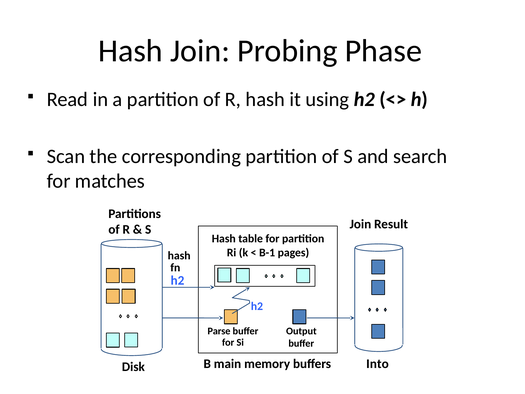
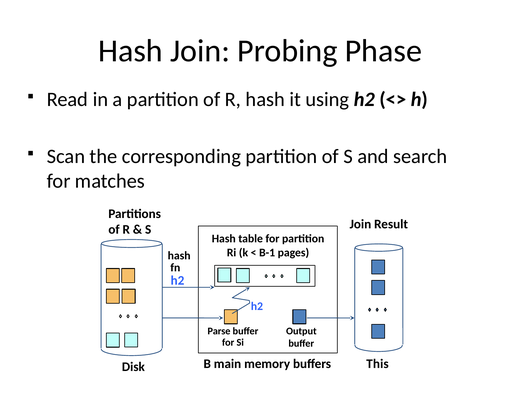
Into: Into -> This (377, 363)
